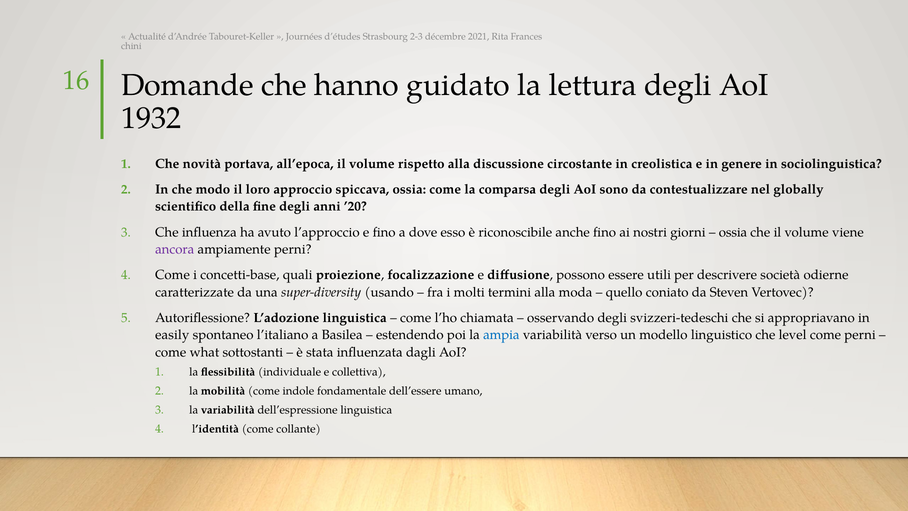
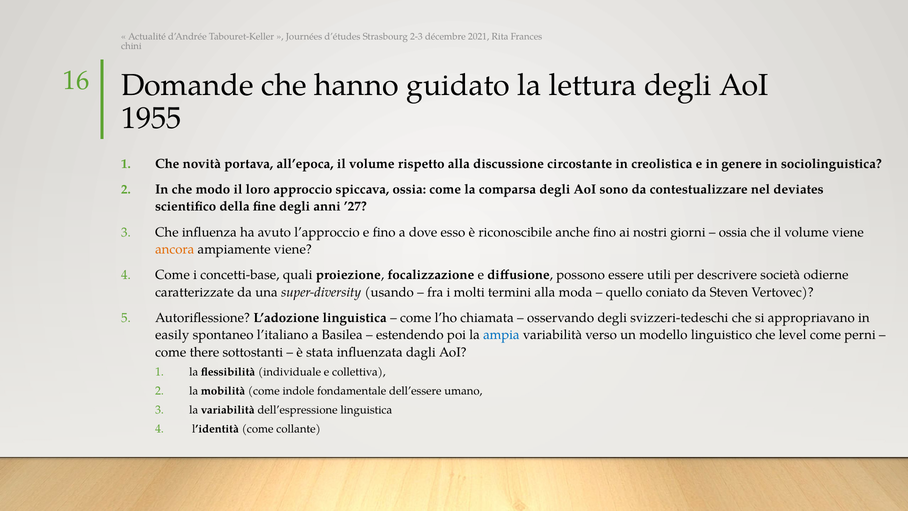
1932: 1932 -> 1955 (151, 118)
globally: globally -> deviates (799, 189)
’20: ’20 -> ’27 (355, 206)
ancora colour: purple -> orange (175, 249)
ampiamente perni: perni -> viene (293, 249)
what: what -> there (204, 352)
